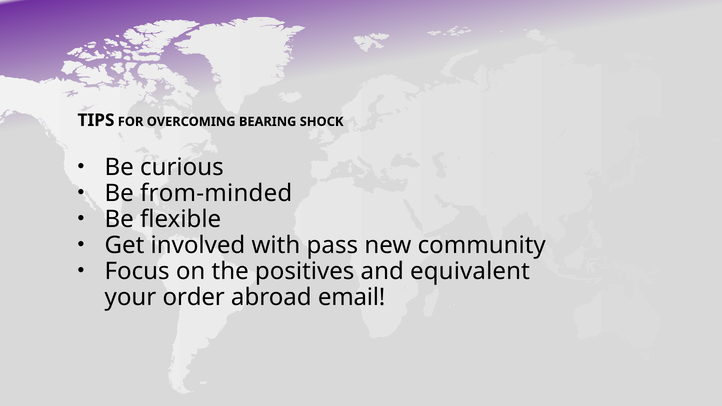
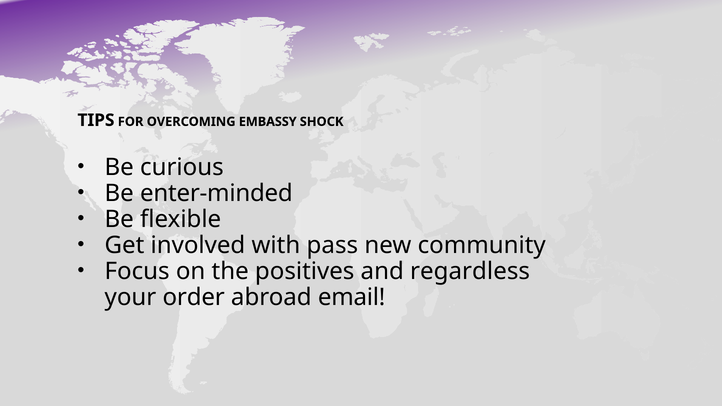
BEARING: BEARING -> EMBASSY (268, 122)
from-minded: from-minded -> enter-minded (216, 193)
equivalent: equivalent -> regardless (470, 271)
